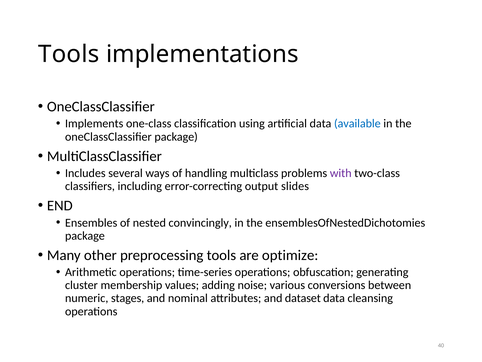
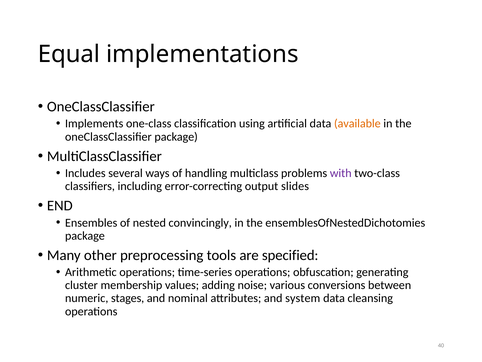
Tools: Tools -> Equal (69, 54)
available colour: blue -> orange (357, 123)
optimize: optimize -> specified (290, 255)
dataset: dataset -> system (303, 298)
